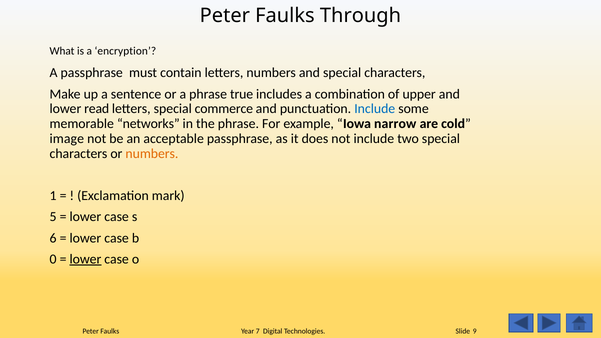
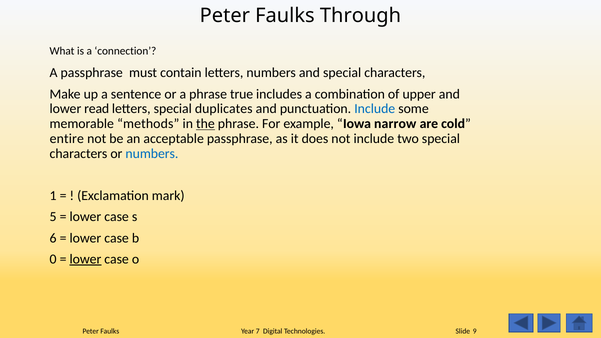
encryption: encryption -> connection (125, 51)
commerce: commerce -> duplicates (224, 109)
networks: networks -> methods (148, 124)
the underline: none -> present (205, 124)
image: image -> entire (67, 139)
numbers colour: orange -> blue (152, 154)
